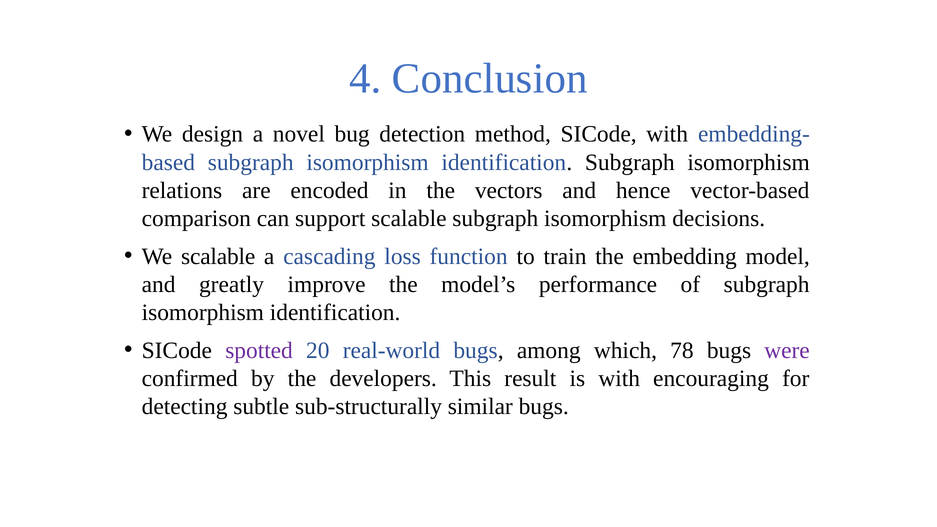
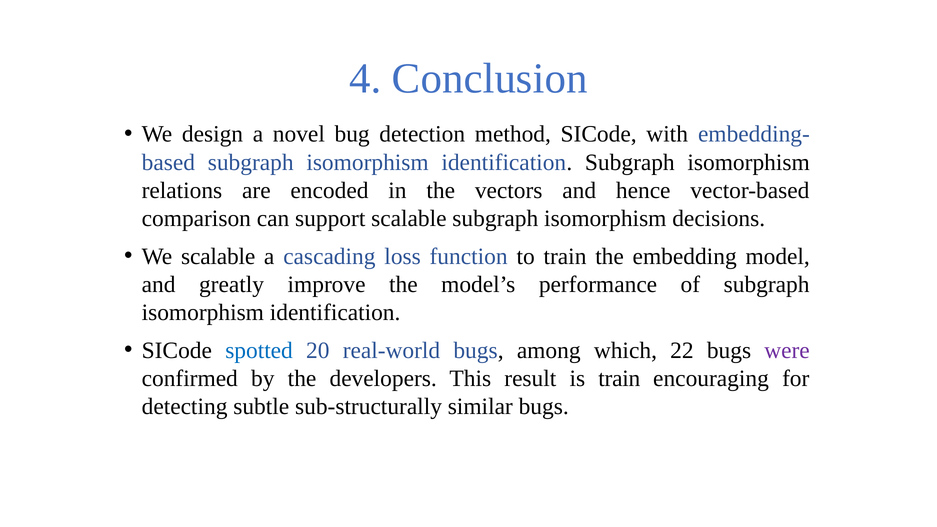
spotted colour: purple -> blue (259, 351)
78: 78 -> 22 (682, 351)
is with: with -> train (619, 379)
